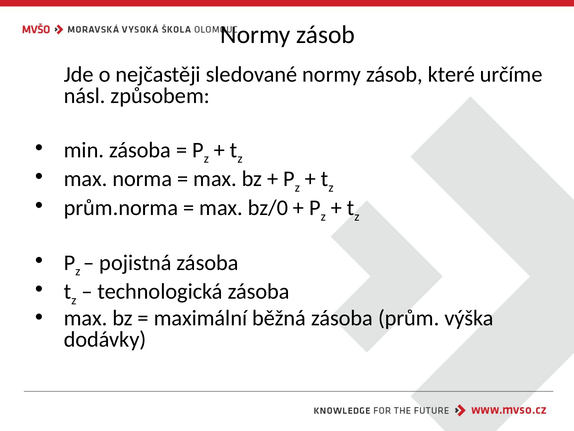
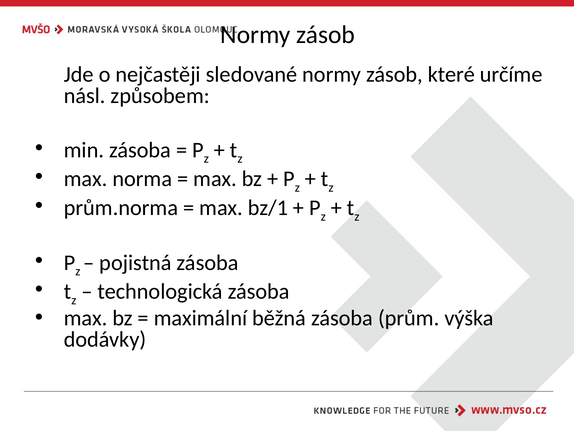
bz/0: bz/0 -> bz/1 (268, 208)
